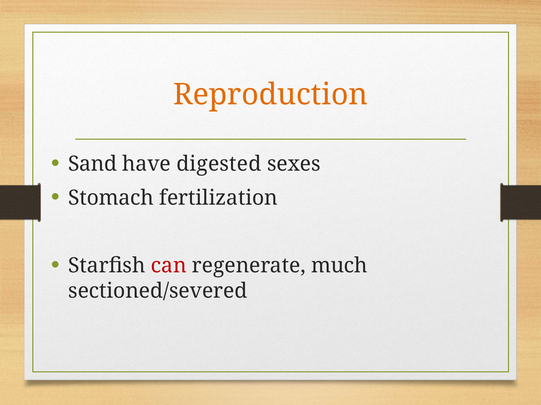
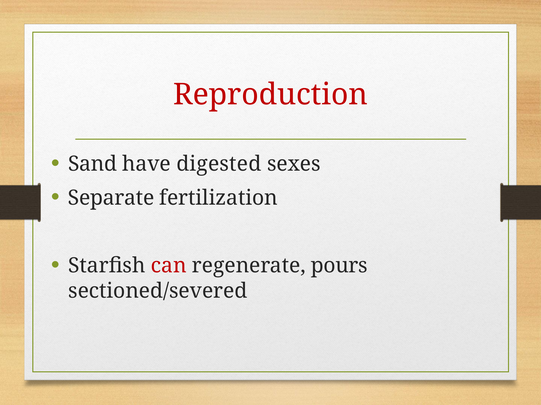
Reproduction colour: orange -> red (270, 95)
Stomach: Stomach -> Separate (111, 198)
much: much -> pours (339, 266)
